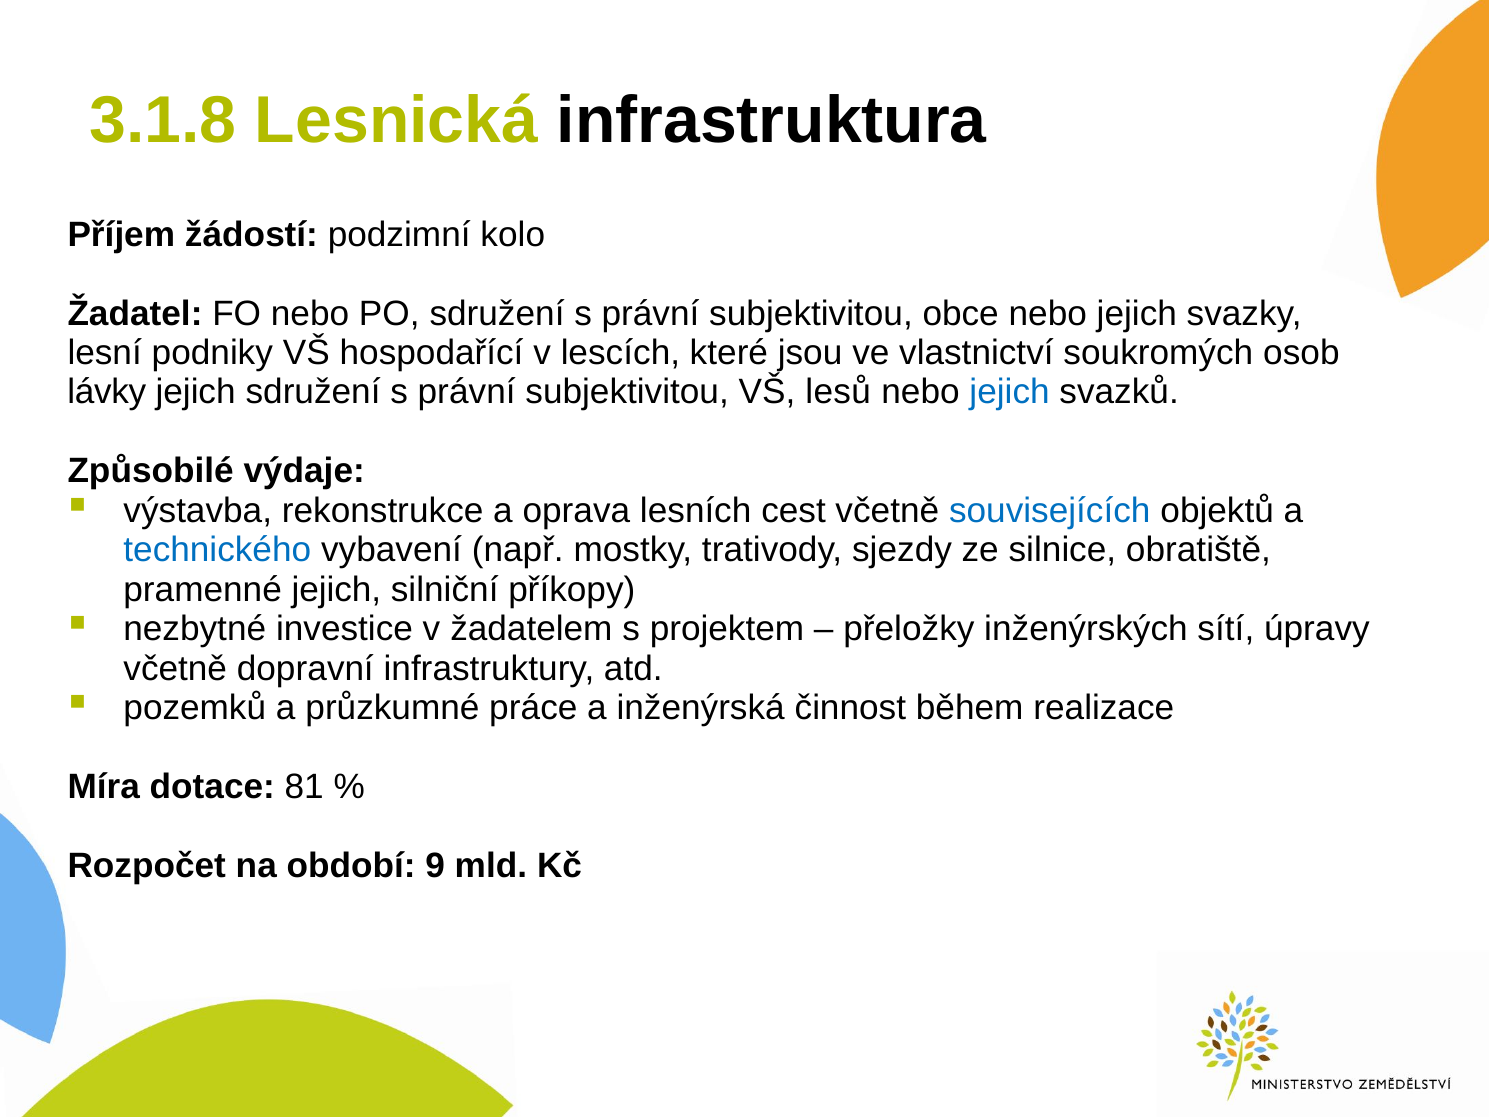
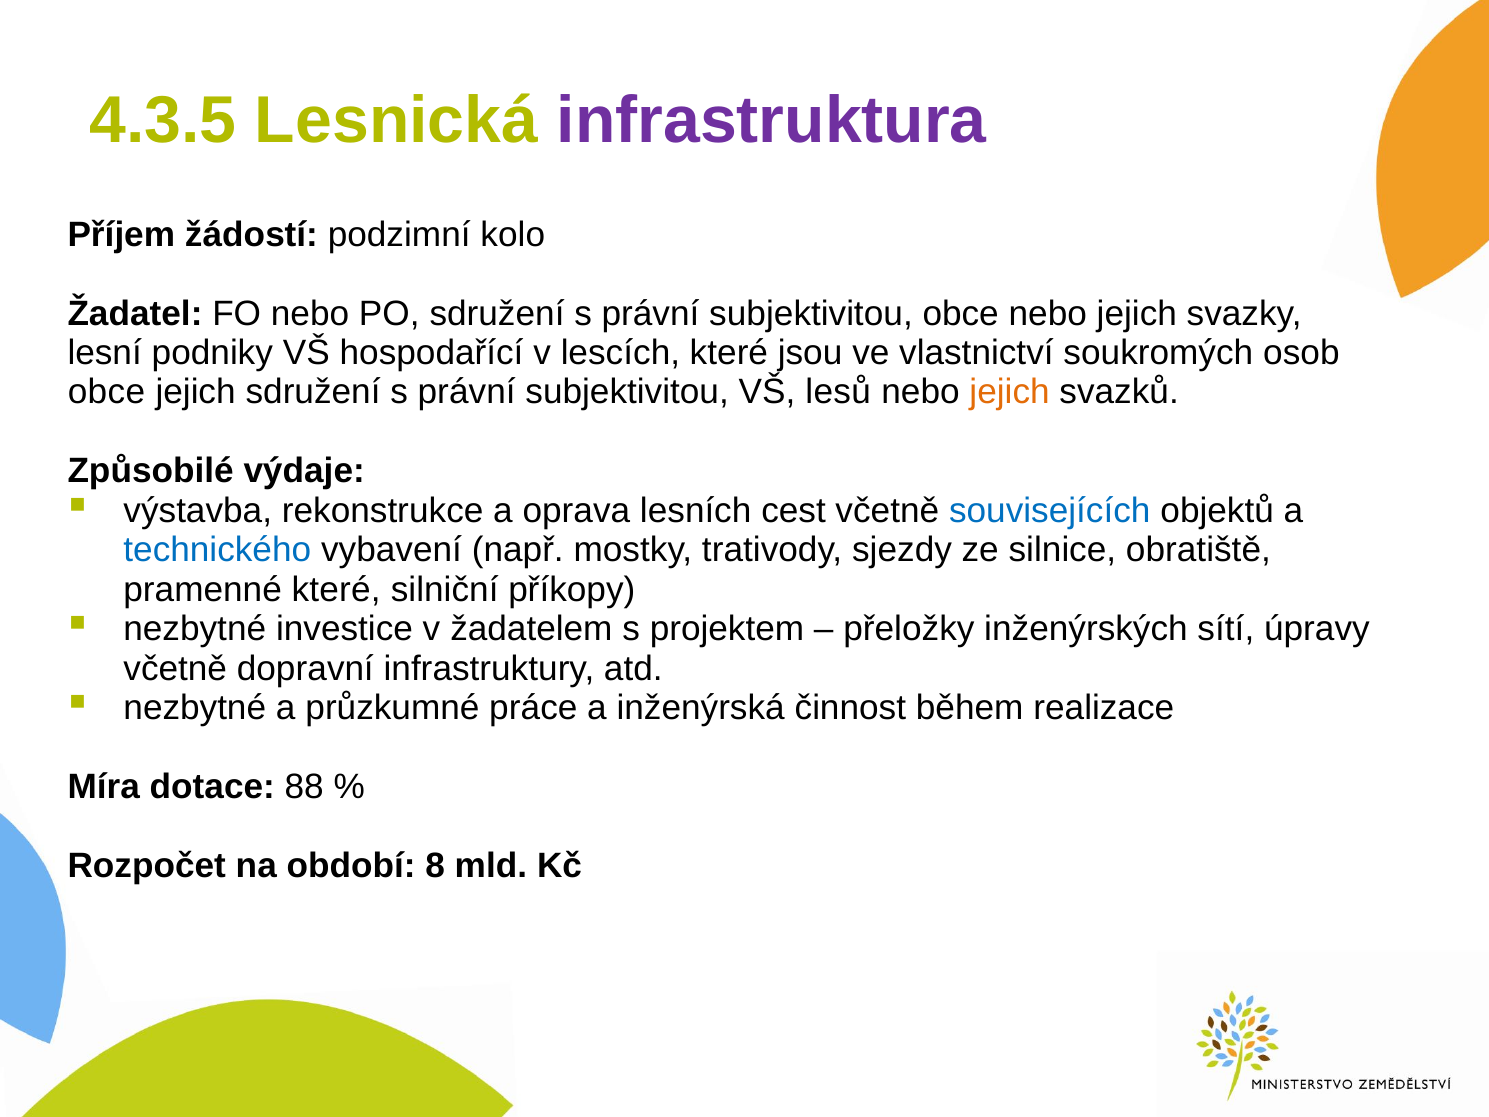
3.1.8: 3.1.8 -> 4.3.5 (163, 121)
infrastruktura colour: black -> purple (772, 121)
lávky: lávky -> obce (106, 392)
jejich colour: blue -> orange (1010, 392)
pramenné jejich: jejich -> které (336, 590)
pozemků: pozemků -> nezbytné (195, 708)
81: 81 -> 88 (304, 787)
9: 9 -> 8 (435, 866)
